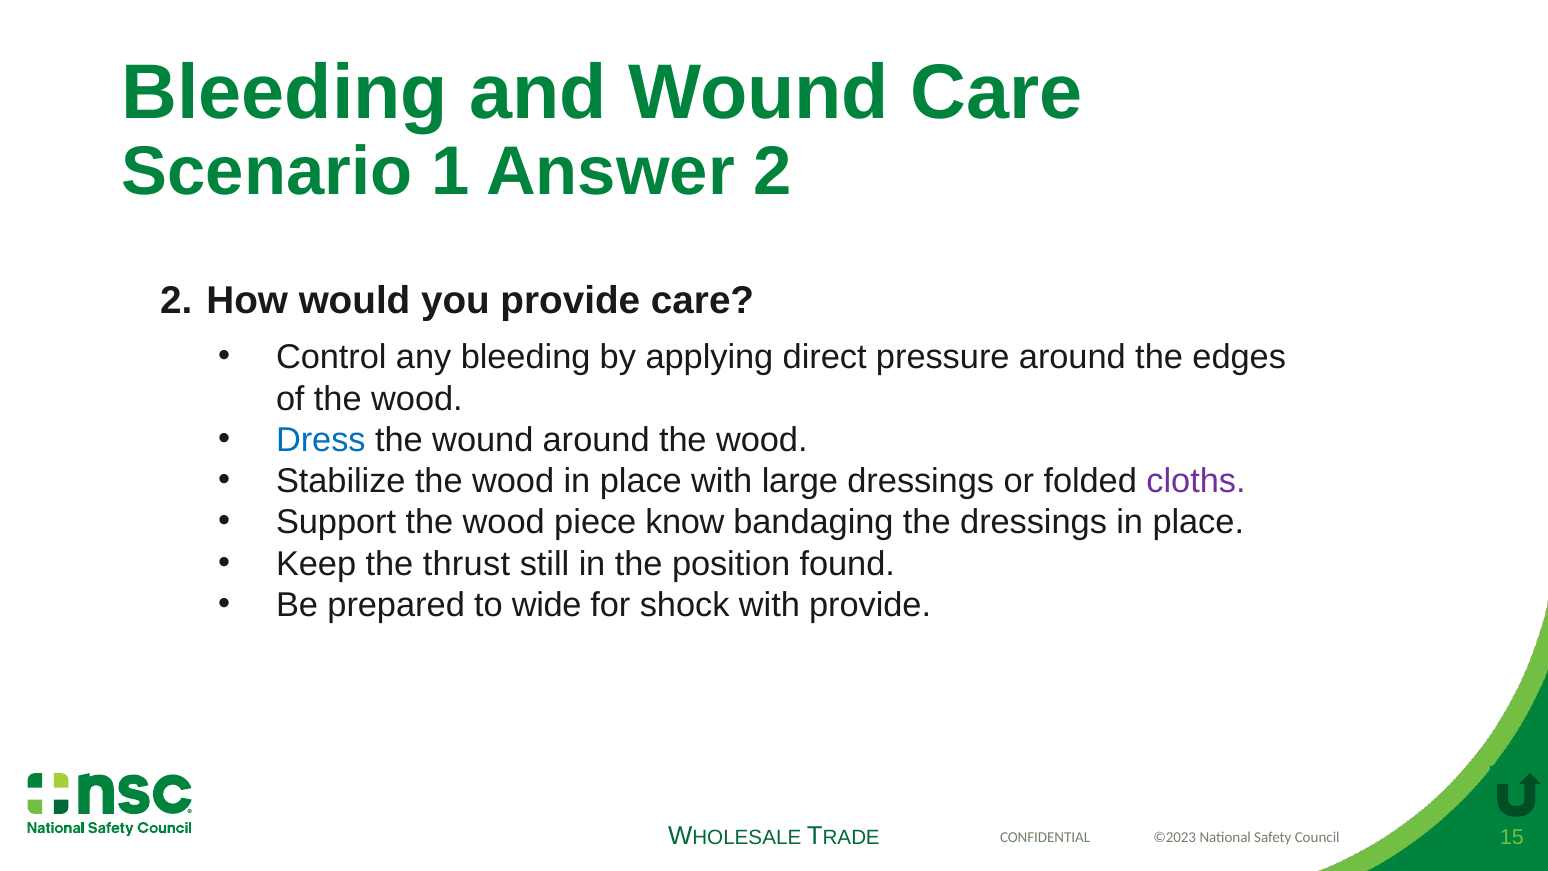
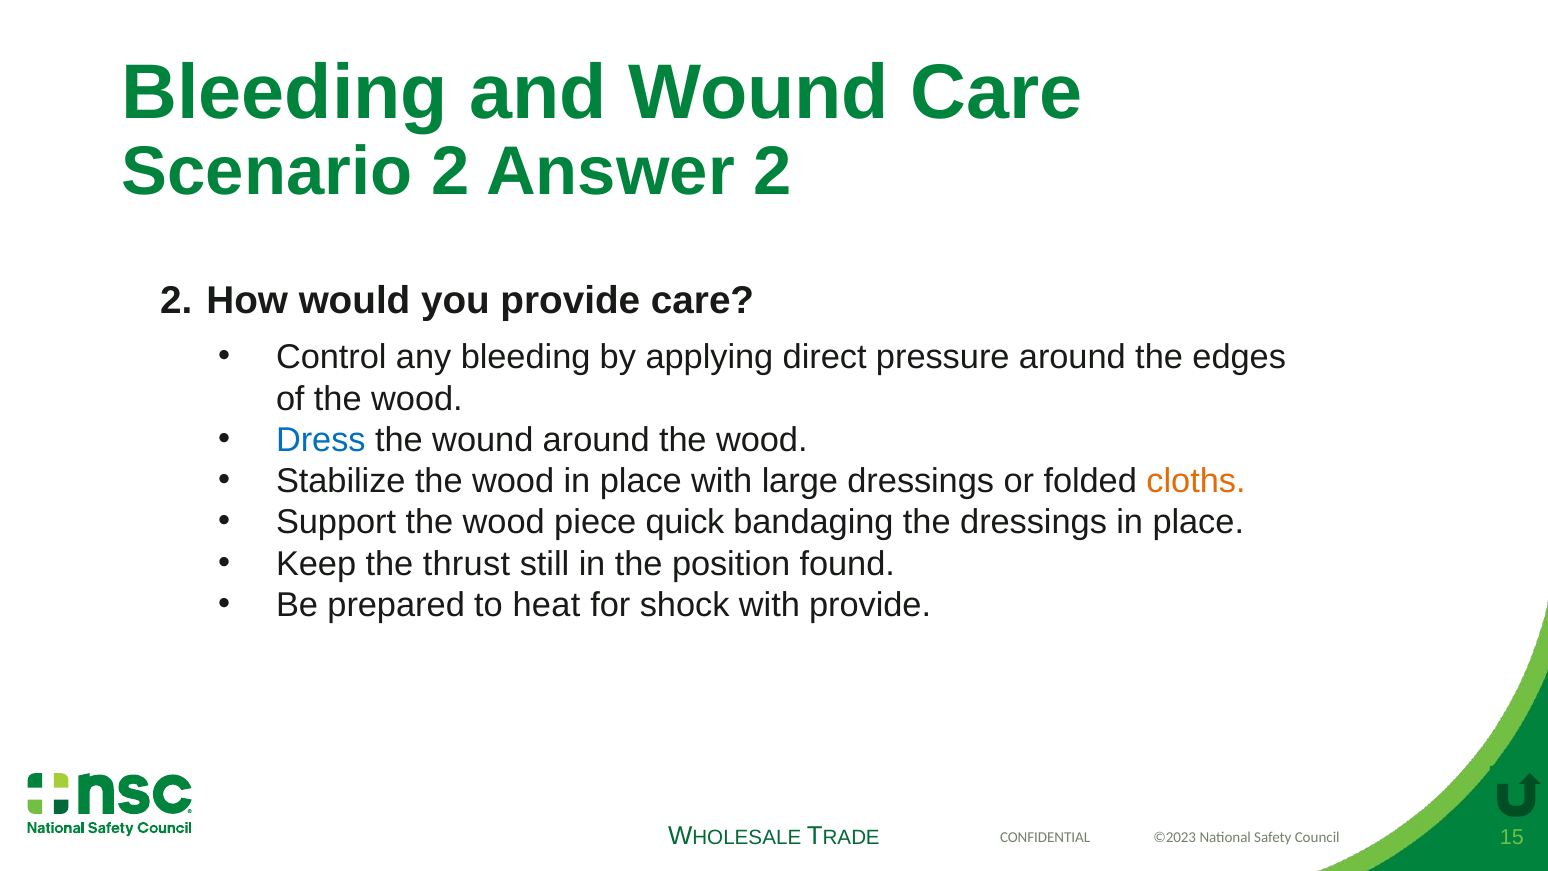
Scenario 1: 1 -> 2 (451, 172)
cloths colour: purple -> orange (1196, 481)
know: know -> quick (685, 522)
wide: wide -> heat (546, 605)
